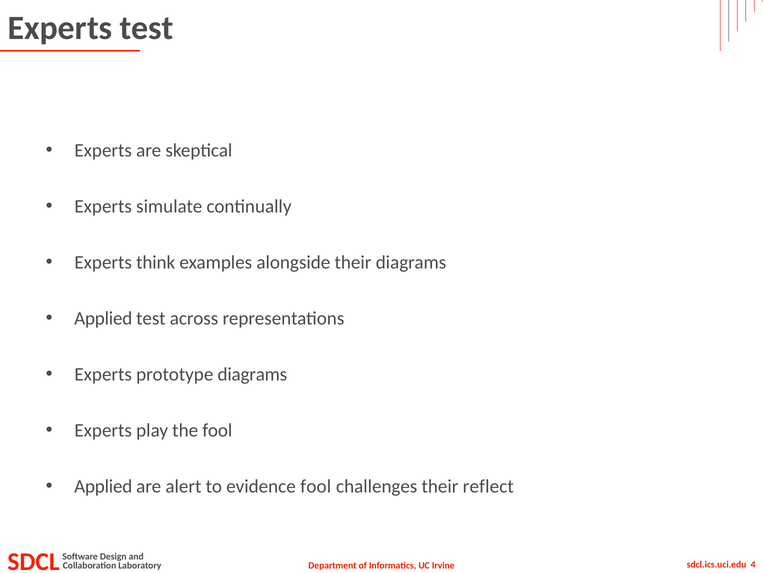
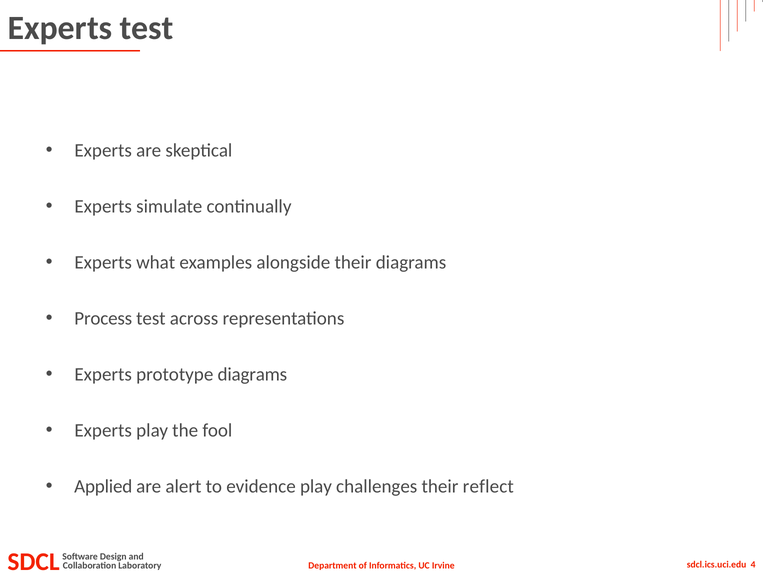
think: think -> what (156, 262)
Applied: Applied -> Process (103, 318)
evidence fool: fool -> play (316, 486)
